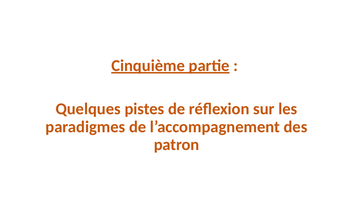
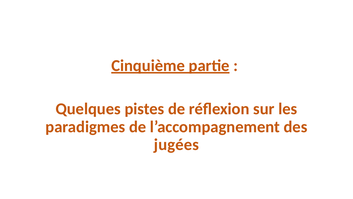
patron: patron -> jugées (176, 144)
